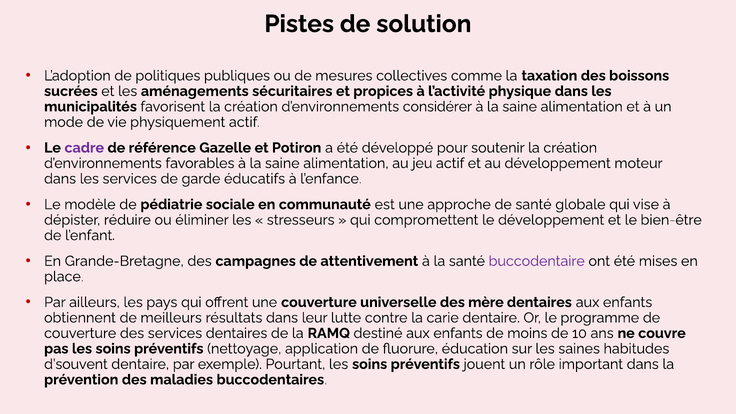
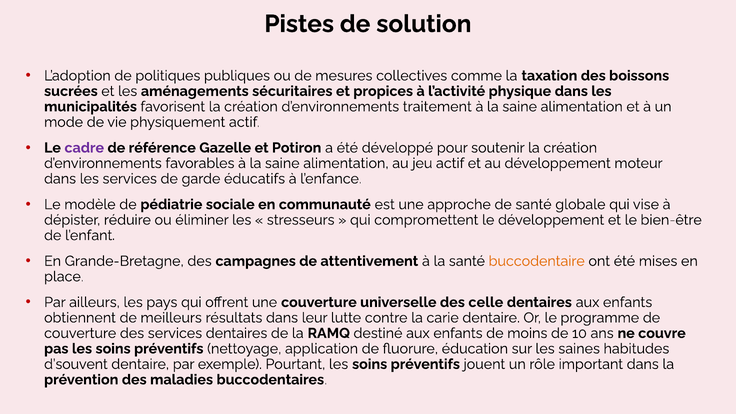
considérer: considérer -> traitement (437, 107)
buccodentaire colour: purple -> orange (537, 261)
mère: mère -> celle (486, 302)
